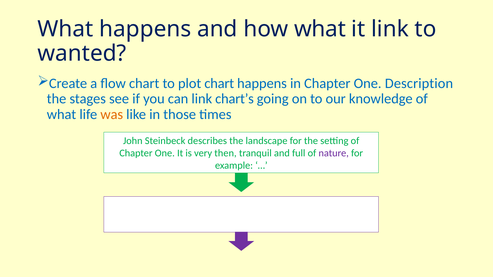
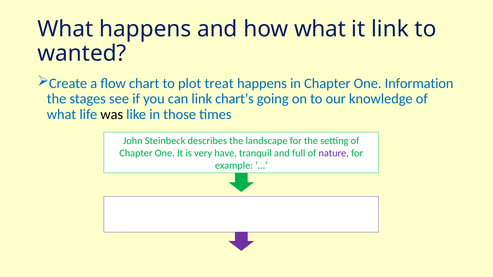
plot chart: chart -> treat (219, 83)
Description: Description -> Information (419, 83)
was colour: orange -> black (112, 114)
then: then -> have (226, 153)
